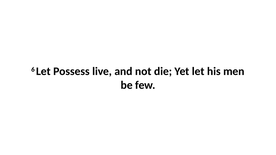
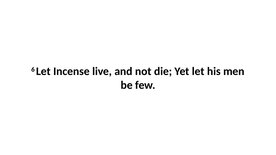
Possess: Possess -> Incense (71, 72)
